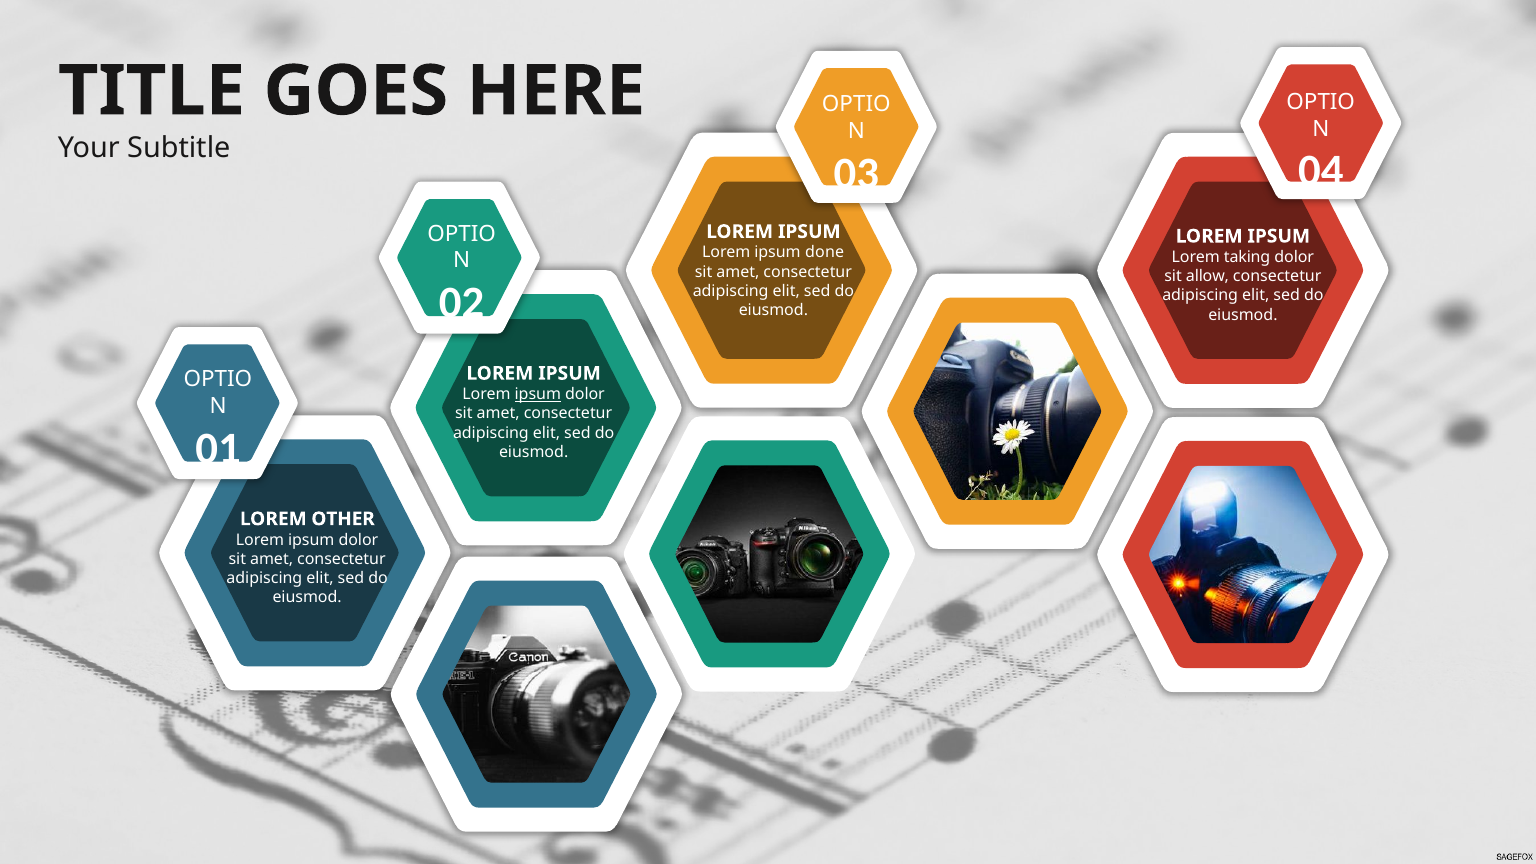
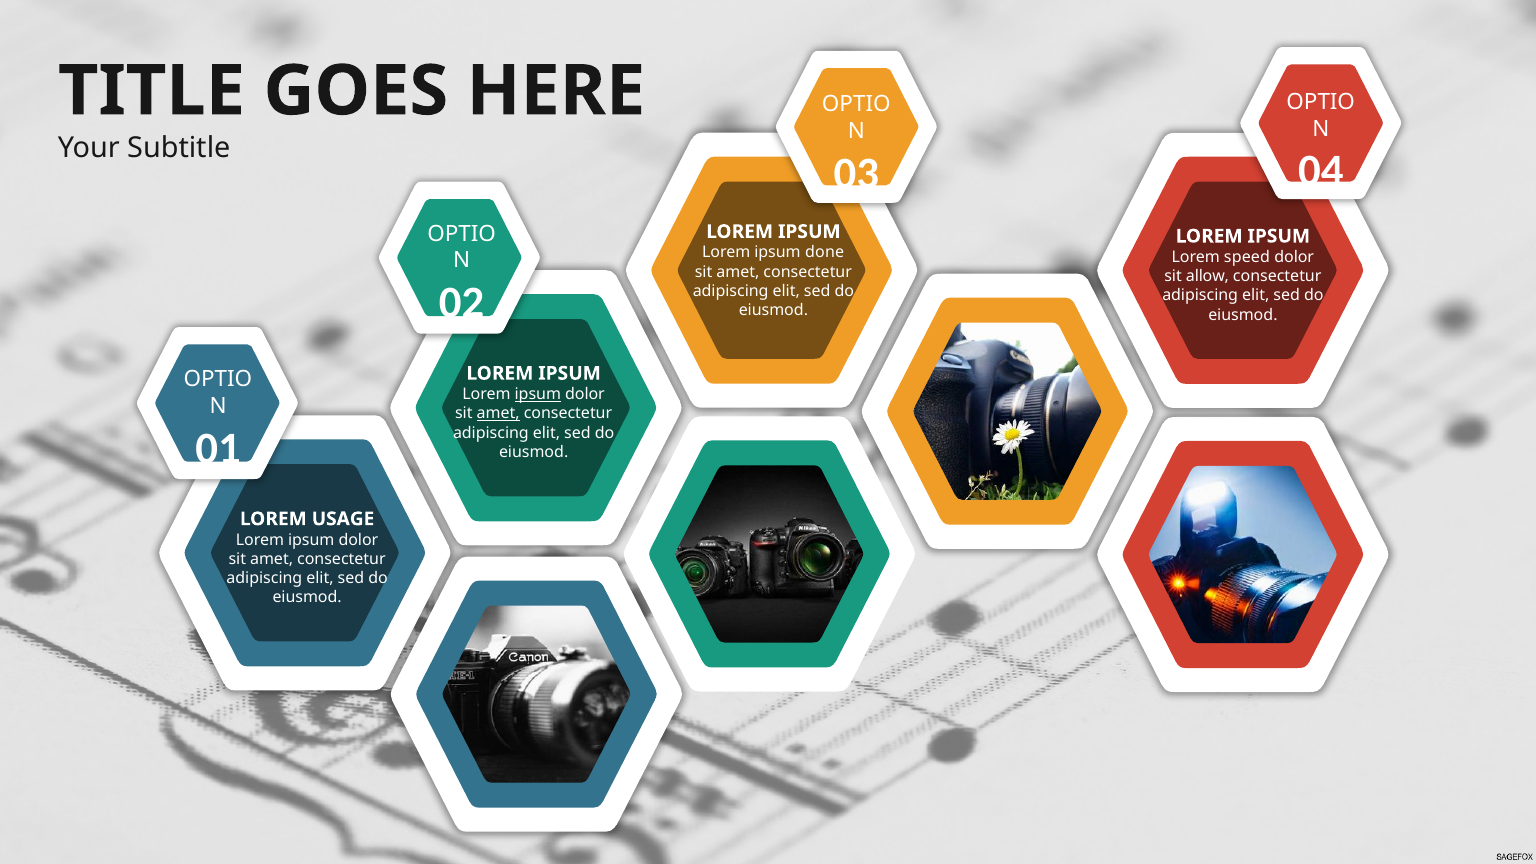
taking: taking -> speed (1247, 257)
amet underline: none -> present (498, 414)
OTHER: OTHER -> USAGE (343, 519)
